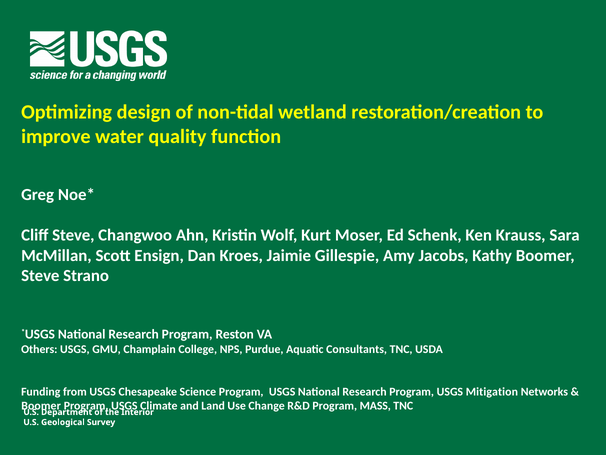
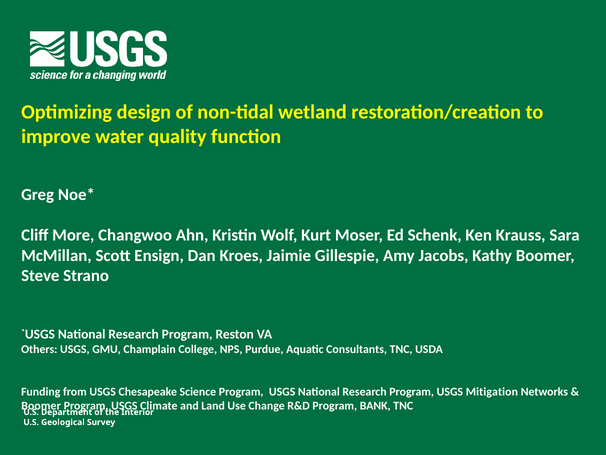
Cliff Steve: Steve -> More (73, 235)
MASS: MASS -> BANK (375, 405)
